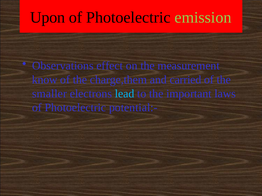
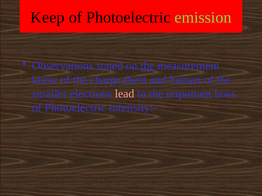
Upon: Upon -> Keep (47, 17)
effect: effect -> stated (110, 66)
the underline: none -> present (148, 66)
carried: carried -> human (185, 80)
lead colour: light blue -> pink (125, 94)
potential:-: potential:- -> intensity:- (133, 108)
